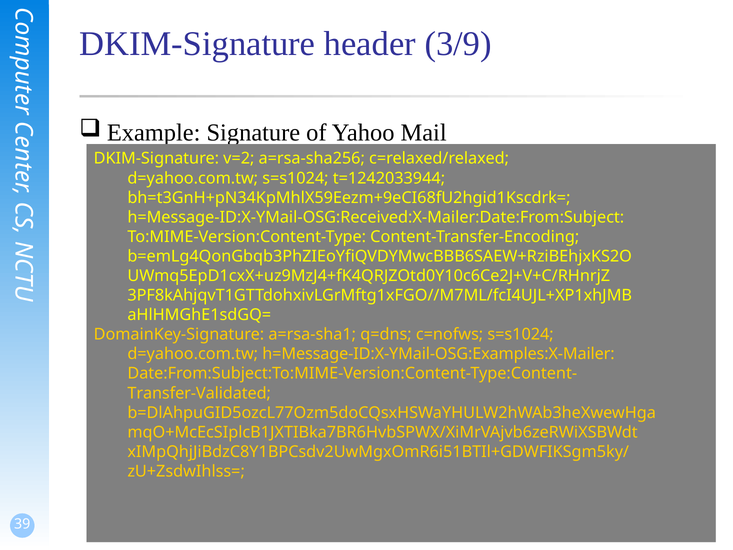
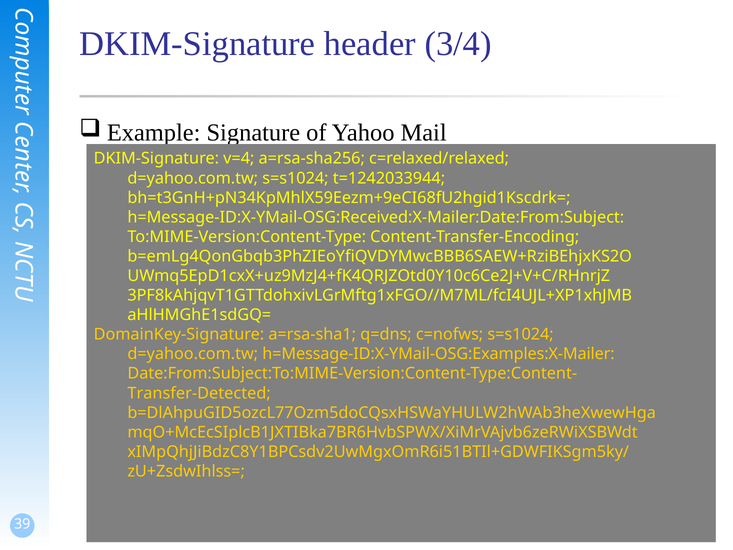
3/9: 3/9 -> 3/4 (458, 44)
v=2: v=2 -> v=4 (239, 159)
Transfer-Validated: Transfer-Validated -> Transfer-Detected (199, 393)
